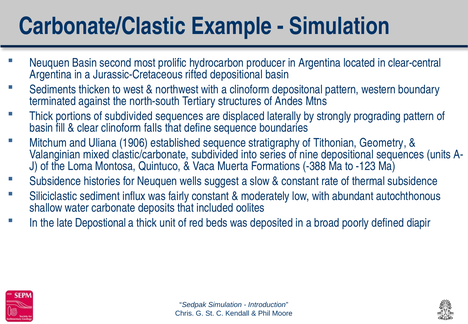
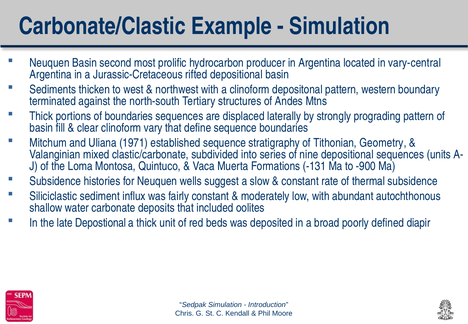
clear-central: clear-central -> vary-central (415, 63)
of subdivided: subdivided -> boundaries (129, 116)
falls: falls -> vary (153, 128)
1906: 1906 -> 1971 (134, 143)
-388: -388 -> -131 (314, 166)
-123: -123 -> -900 (366, 166)
